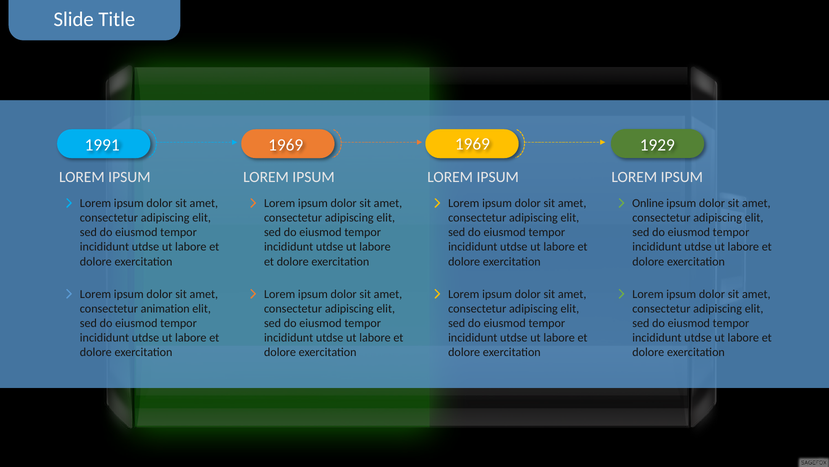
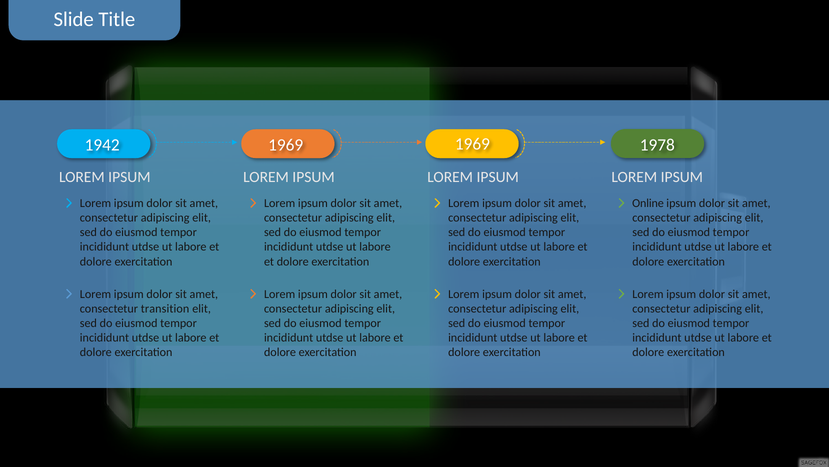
1991: 1991 -> 1942 (102, 145)
1929: 1929 -> 1978 (657, 145)
animation: animation -> transition (165, 308)
